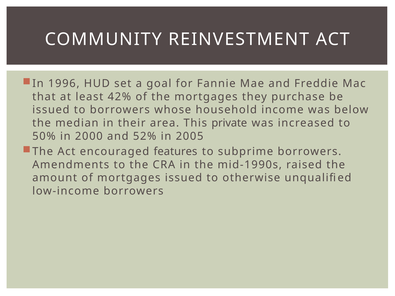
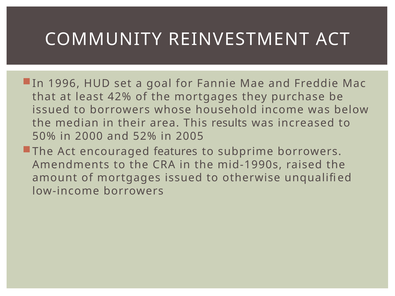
private: private -> results (229, 123)
